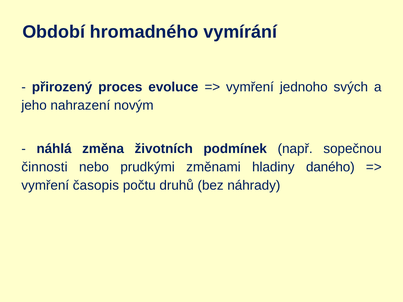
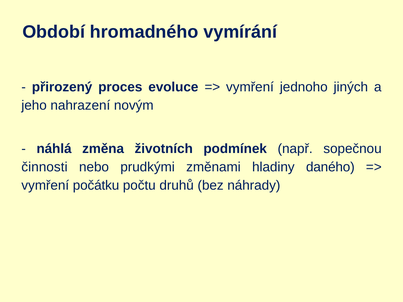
svých: svých -> jiných (351, 87)
časopis: časopis -> počátku (96, 186)
